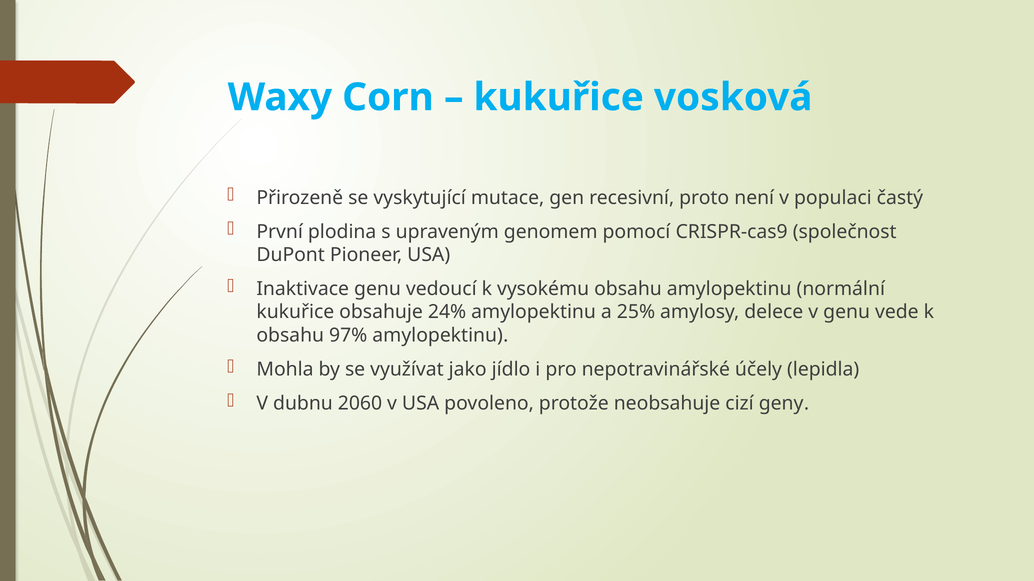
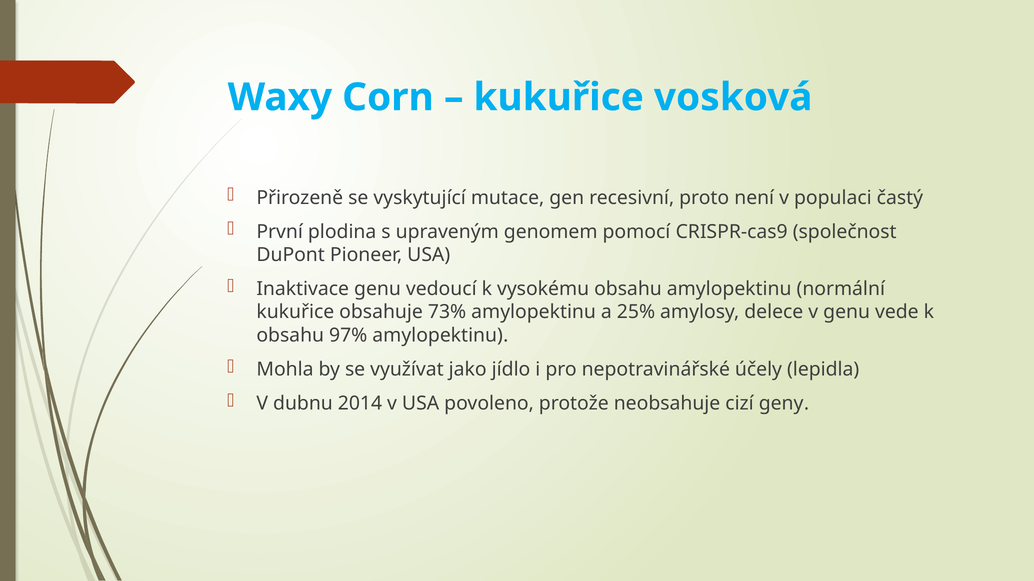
24%: 24% -> 73% (447, 312)
2060: 2060 -> 2014 (360, 404)
